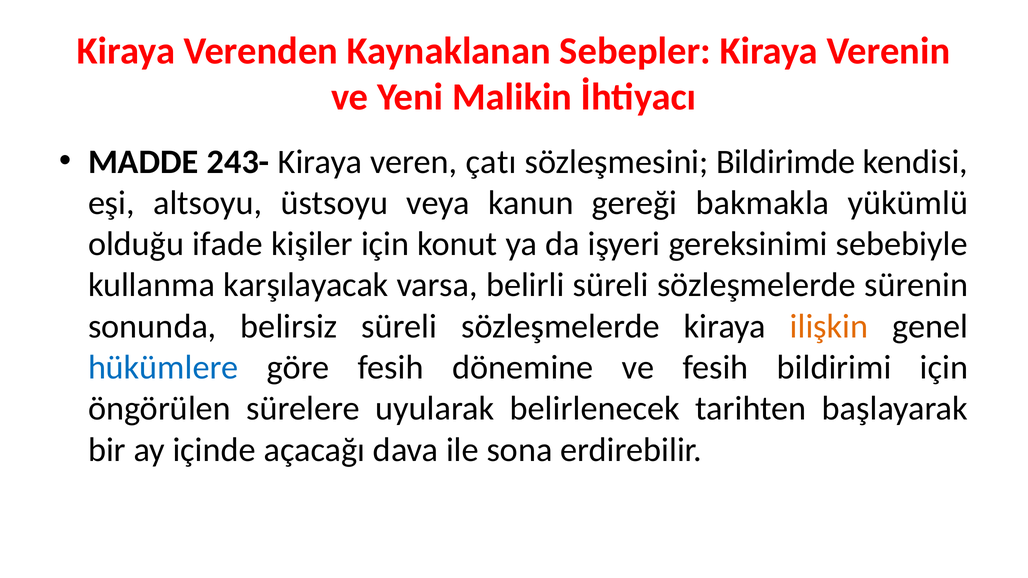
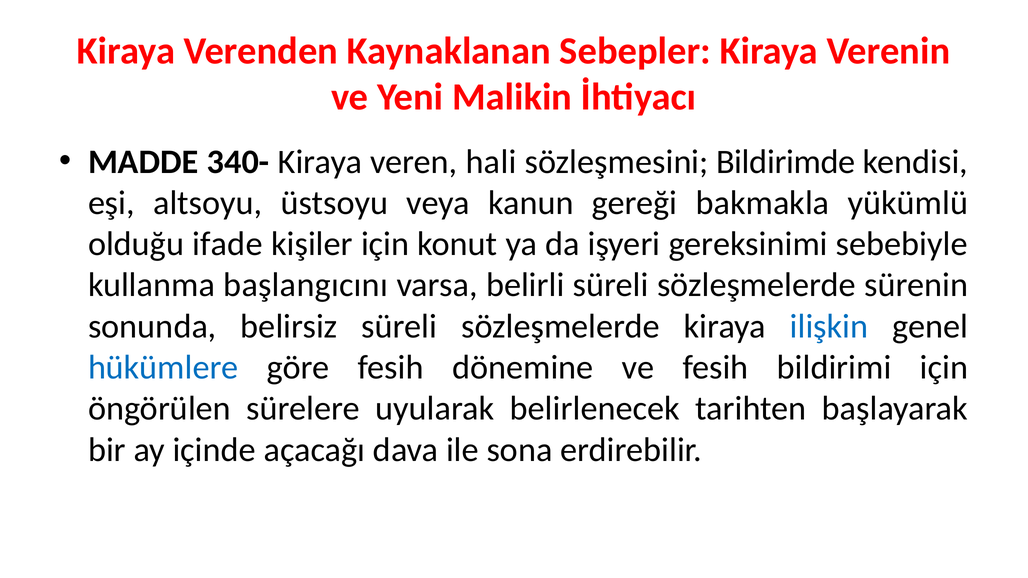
243-: 243- -> 340- (238, 162)
çatı: çatı -> hali (491, 162)
karşılayacak: karşılayacak -> başlangıcını (306, 285)
ilişkin colour: orange -> blue (829, 326)
